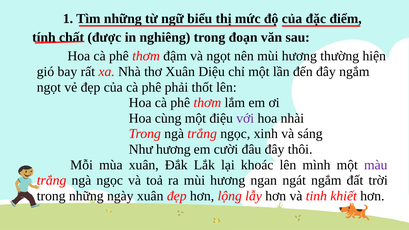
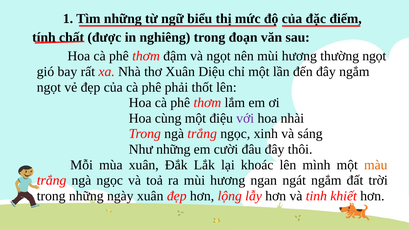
thường hiện: hiện -> ngọt (374, 56)
Như hương: hương -> những (173, 149)
màu colour: purple -> orange (376, 165)
